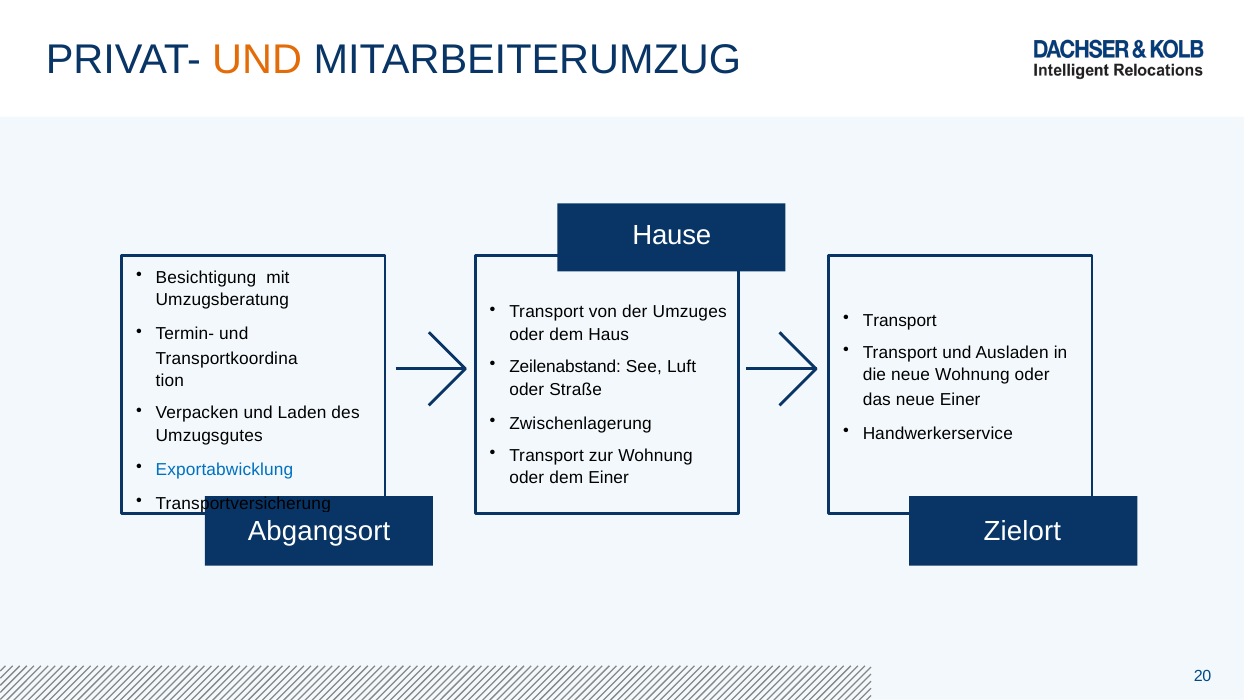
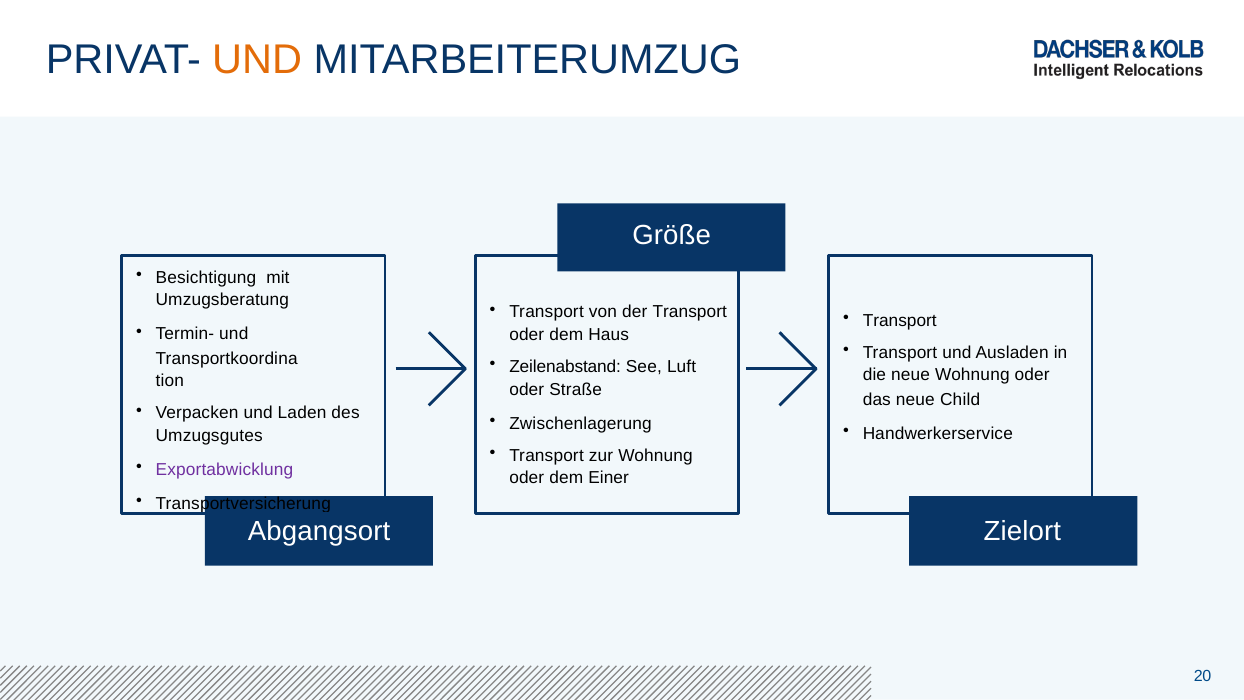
Hause: Hause -> Größe (672, 235)
der Umzuges: Umzuges -> Transport (690, 312)
neue Einer: Einer -> Child (960, 399)
Exportabwicklung colour: blue -> purple (224, 470)
